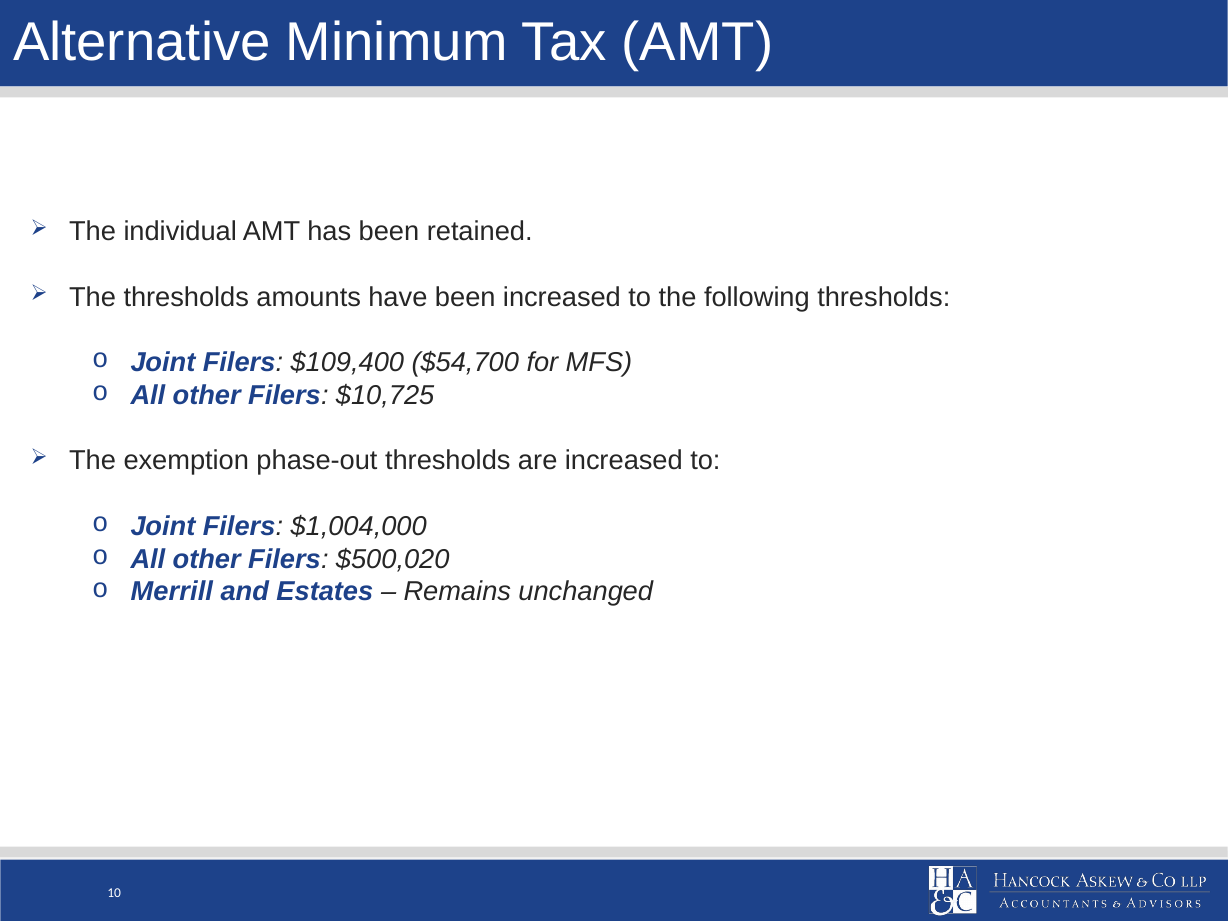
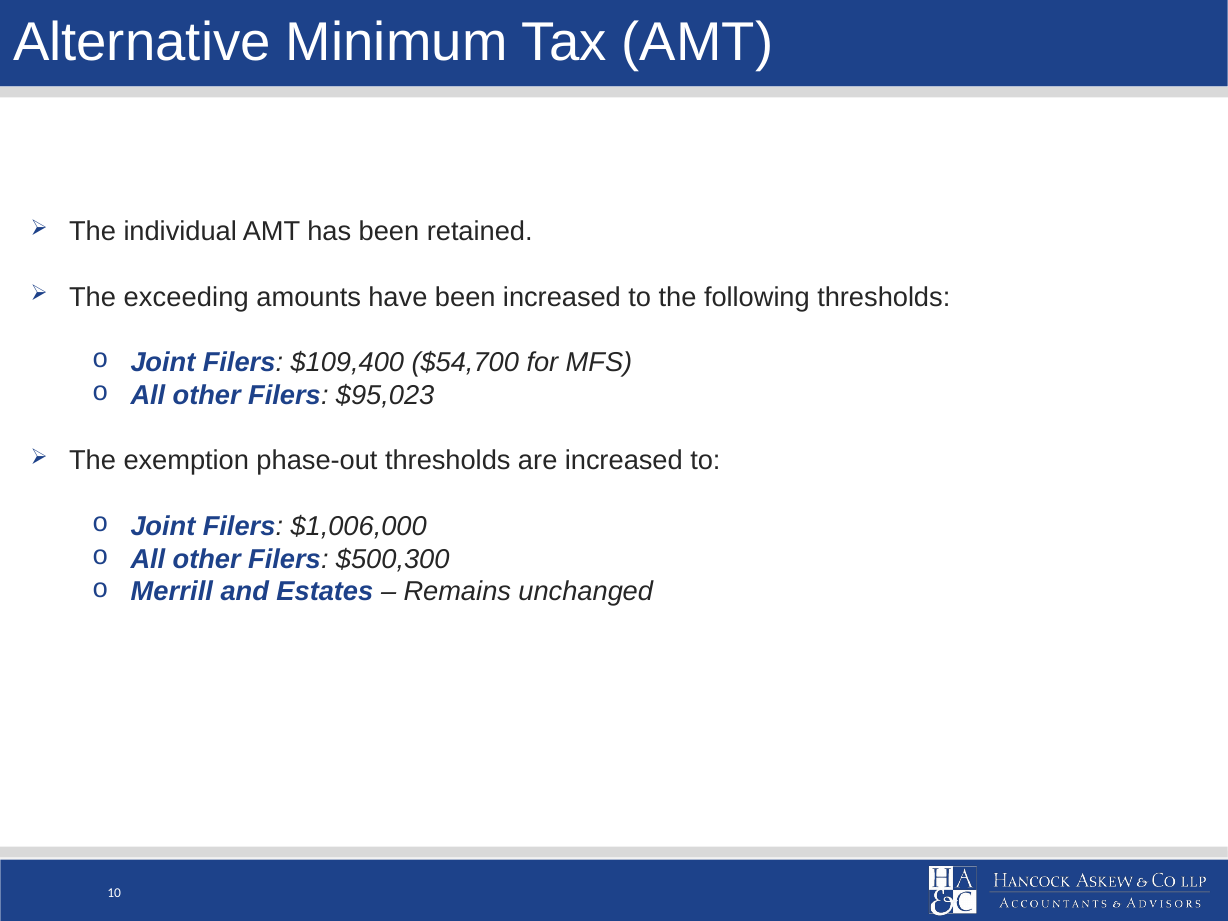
The thresholds: thresholds -> exceeding (186, 297)
$10,725: $10,725 -> $95,023 (385, 395)
$1,004,000: $1,004,000 -> $1,006,000 (359, 526)
$500,020: $500,020 -> $500,300 (393, 559)
